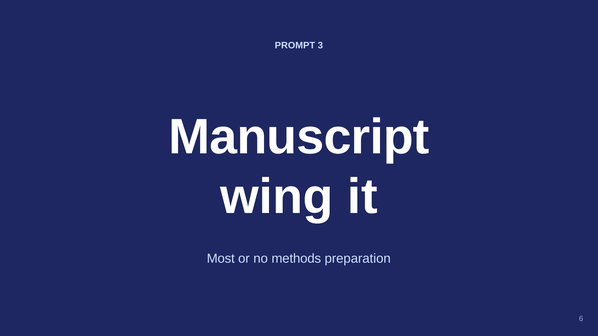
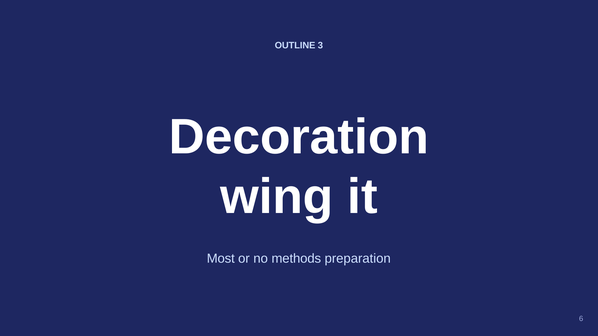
PROMPT: PROMPT -> OUTLINE (295, 45)
Manuscript: Manuscript -> Decoration (299, 137)
